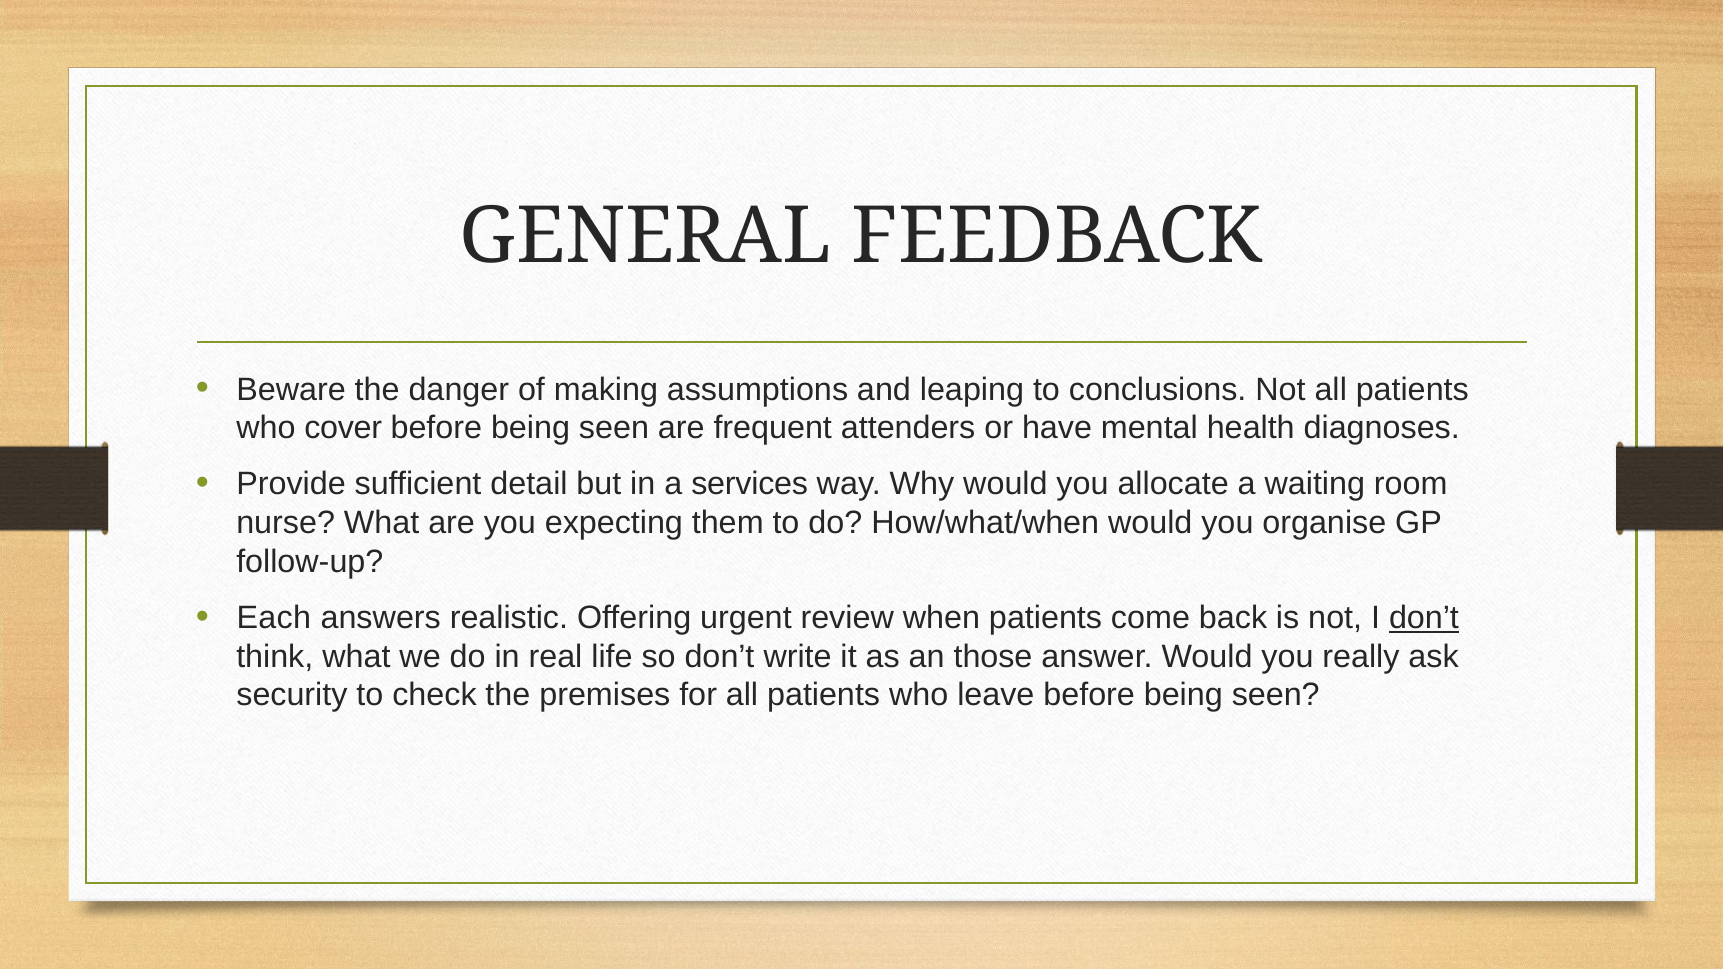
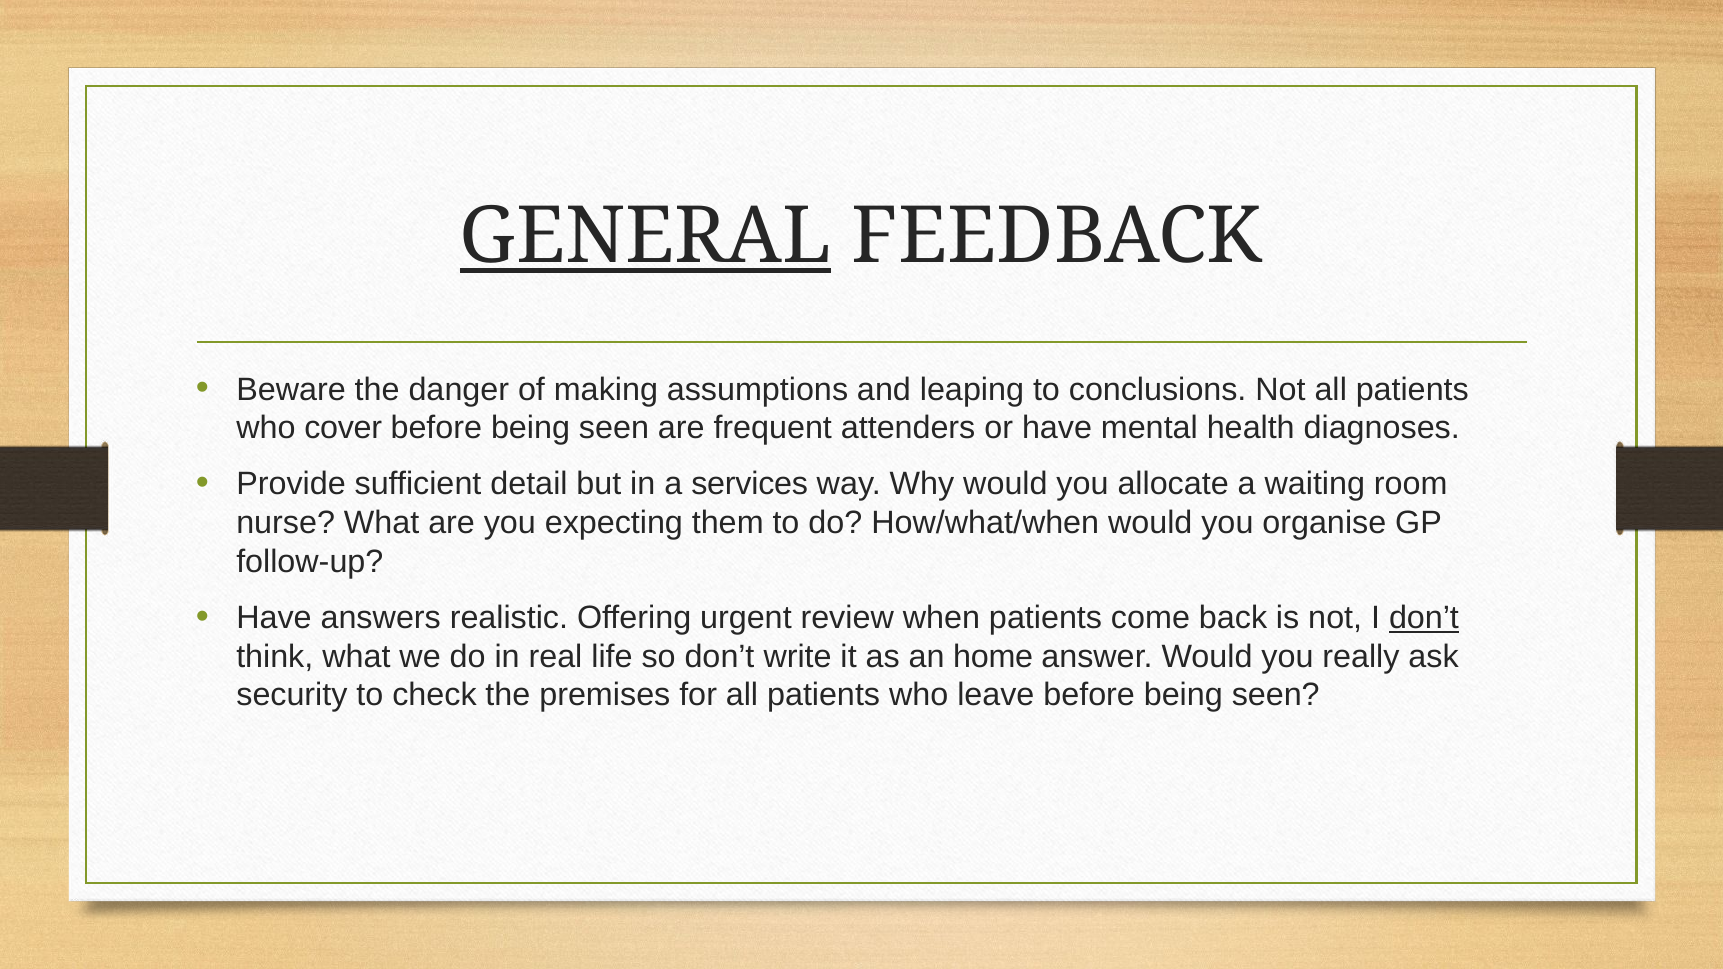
GENERAL underline: none -> present (646, 236)
Each: Each -> Have (274, 618)
those: those -> home (993, 657)
